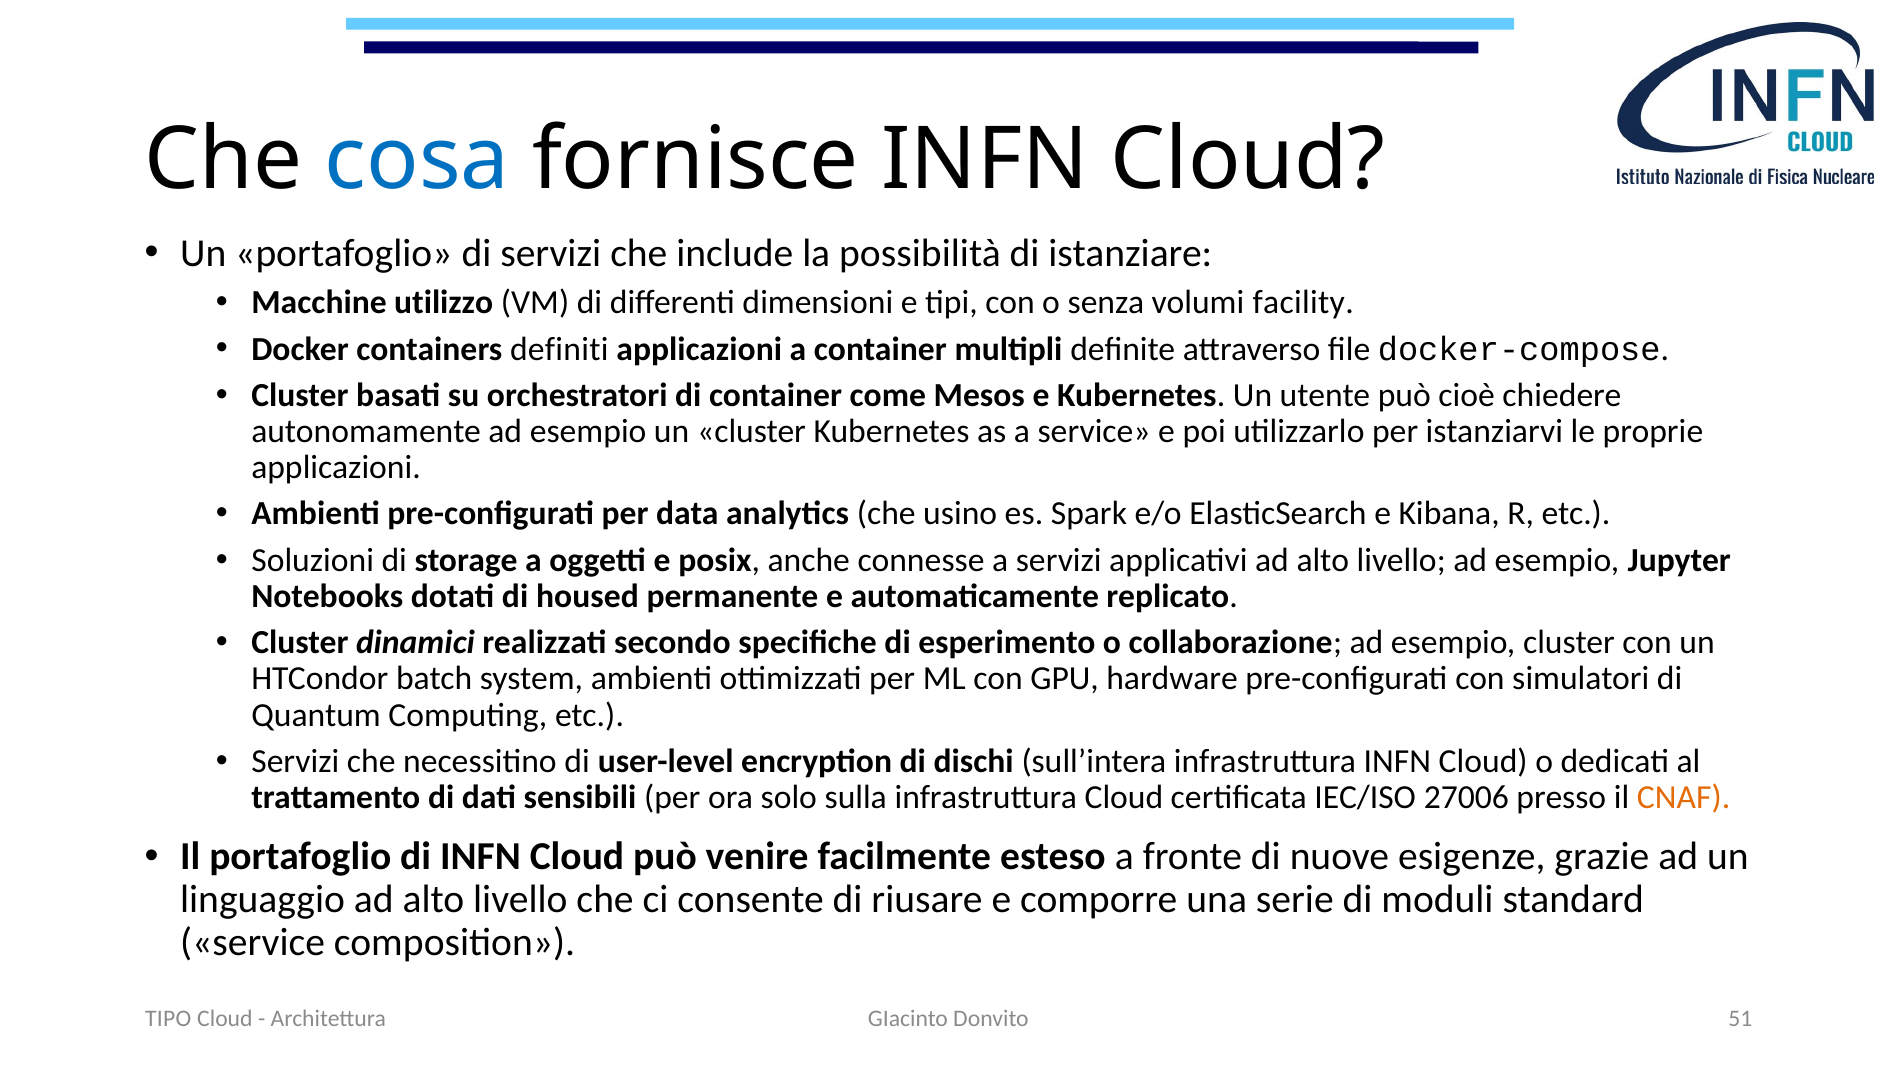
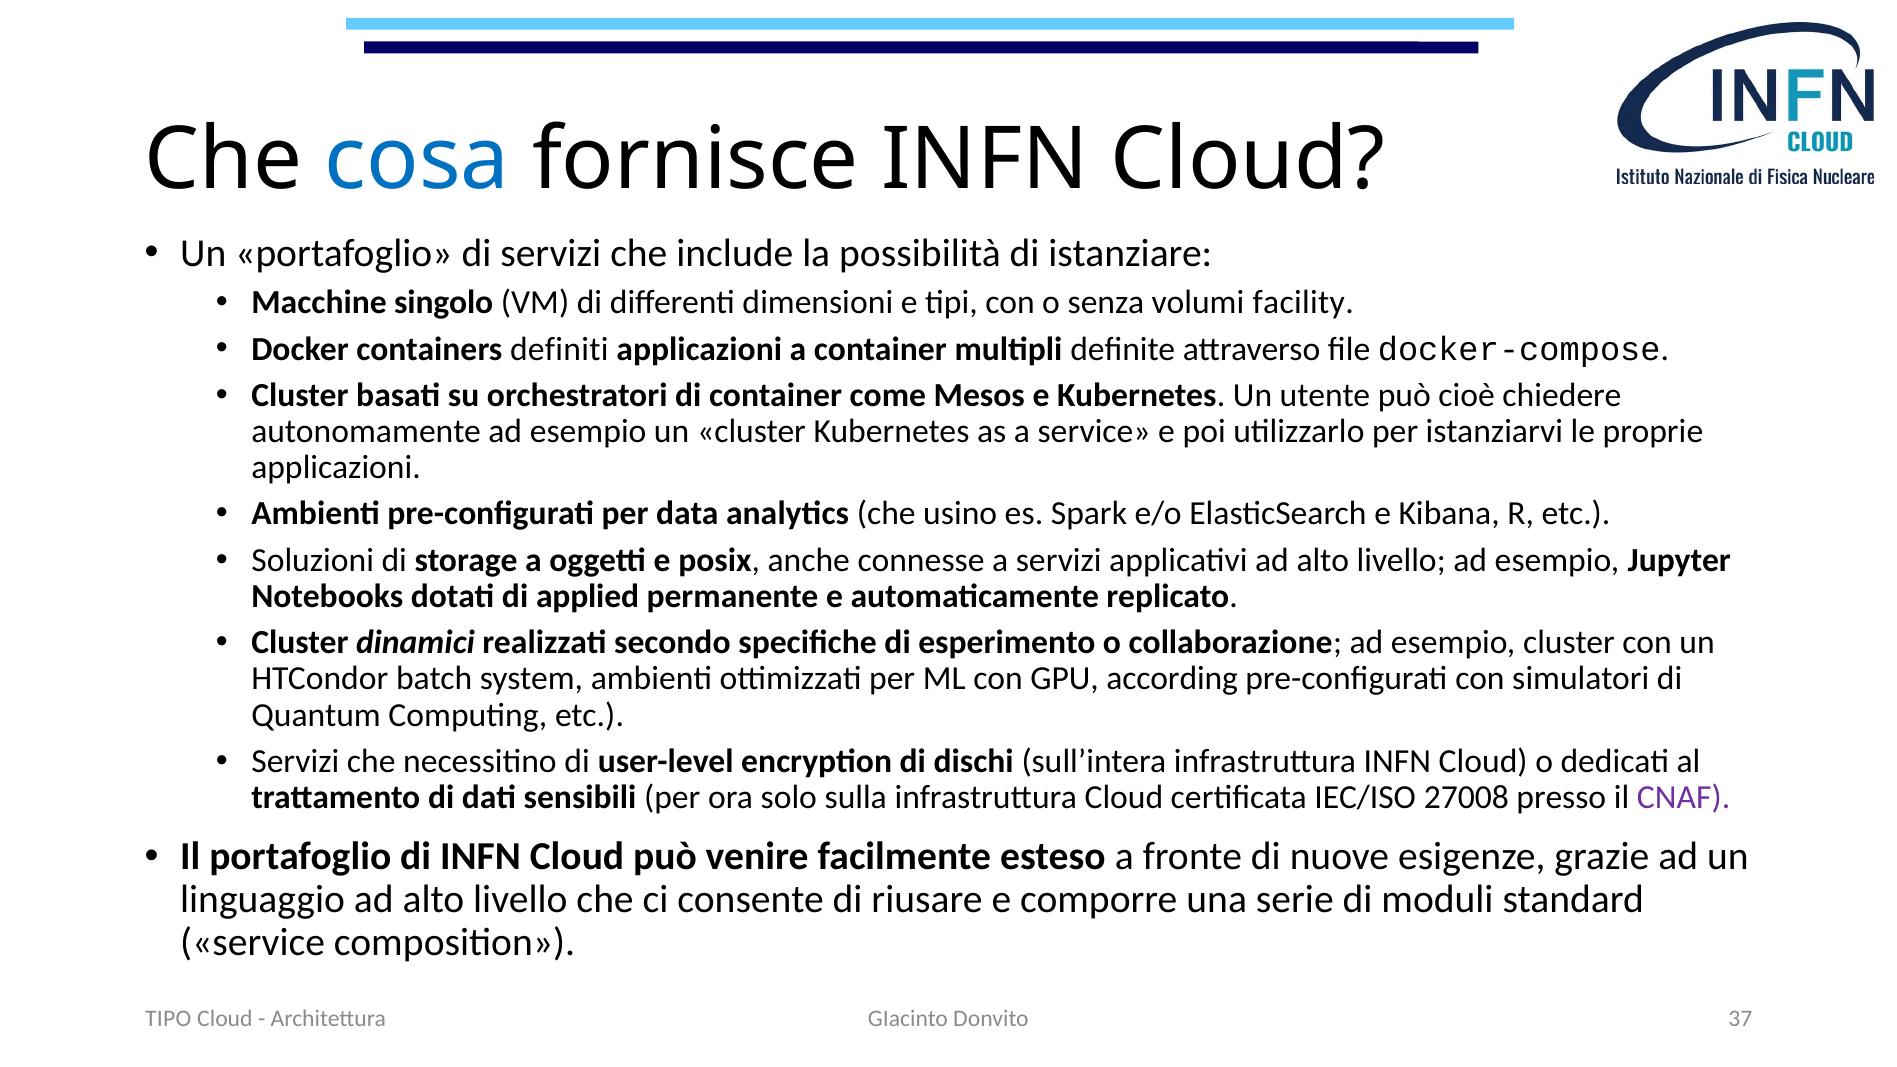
utilizzo: utilizzo -> singolo (444, 303)
housed: housed -> applied (588, 596)
hardware: hardware -> according (1172, 679)
27006: 27006 -> 27008 (1466, 798)
CNAF colour: orange -> purple (1684, 798)
51: 51 -> 37 (1740, 1019)
